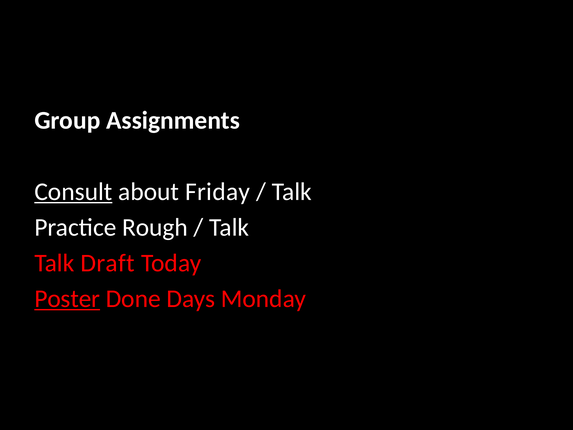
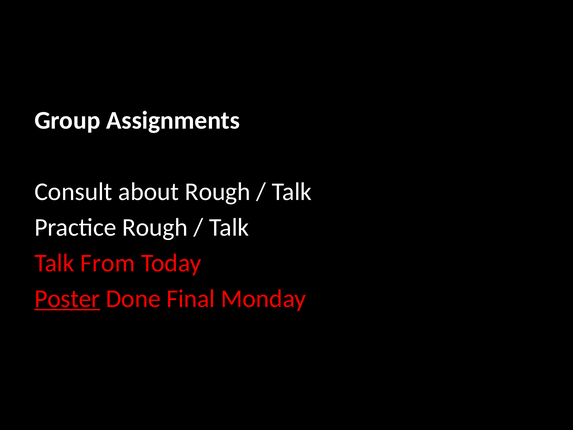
Consult underline: present -> none (73, 192)
about Friday: Friday -> Rough (218, 192)
Draft: Draft -> From (108, 263)
Days: Days -> Final (191, 299)
